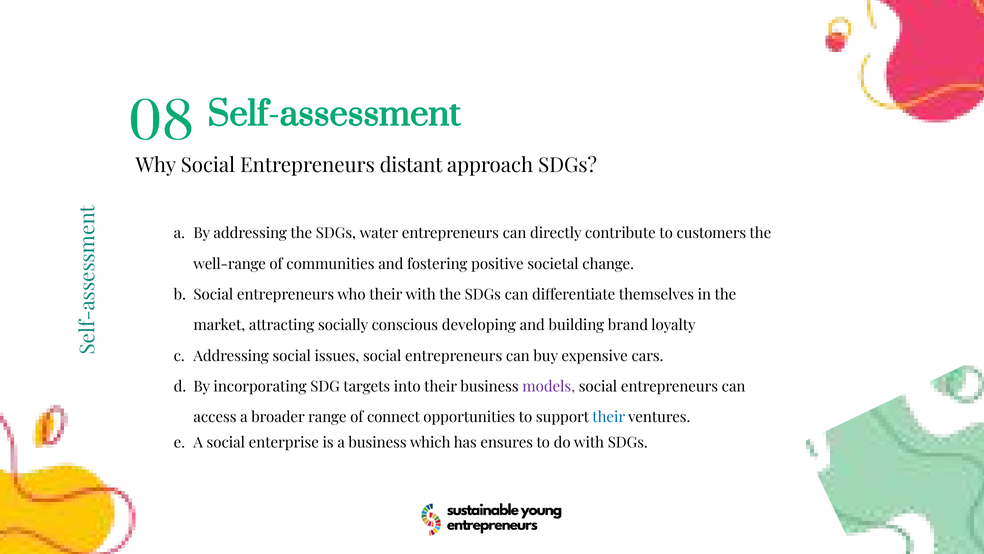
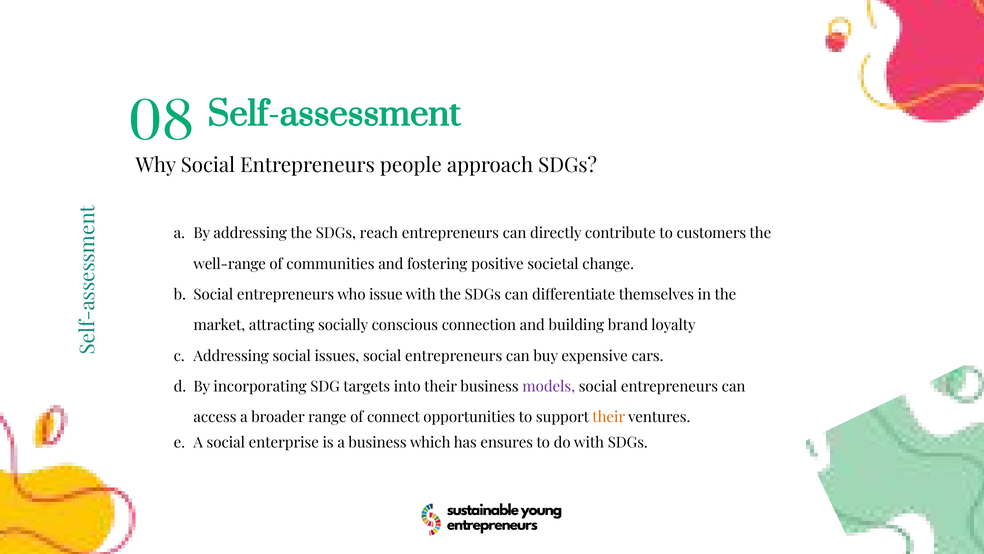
distant: distant -> people (411, 165)
water: water -> reach (379, 233)
who their: their -> issue (386, 295)
developing: developing -> connection (479, 325)
their colour: blue -> orange (609, 417)
